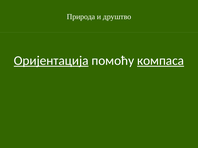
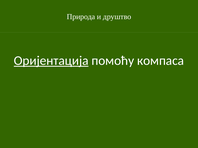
компаса underline: present -> none (161, 61)
